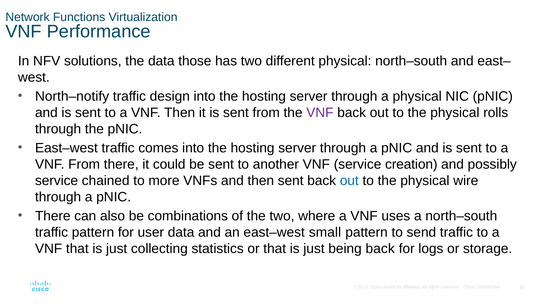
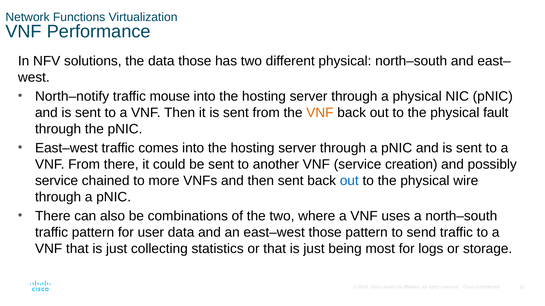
design: design -> mouse (170, 96)
VNF colour: purple -> orange (320, 113)
rolls: rolls -> fault (496, 113)
east–west small: small -> those (325, 233)
being back: back -> most (380, 249)
